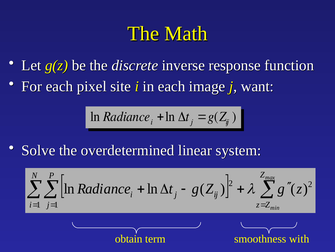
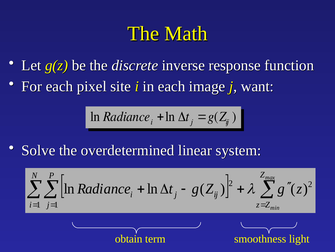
with: with -> light (299, 238)
